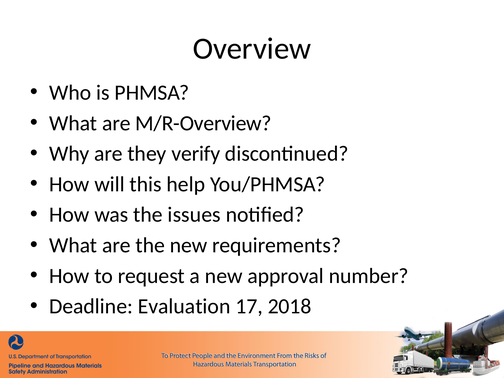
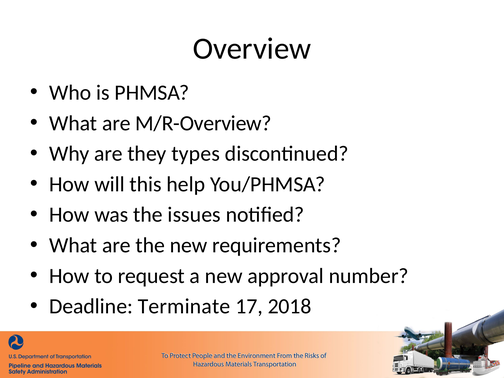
verify: verify -> types (196, 154)
Evaluation: Evaluation -> Terminate (184, 306)
